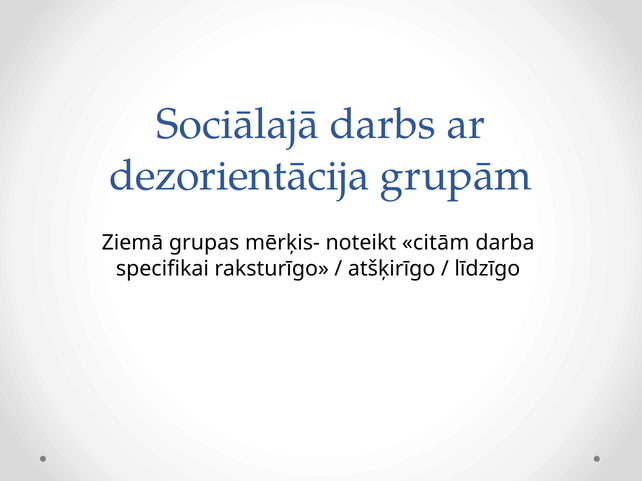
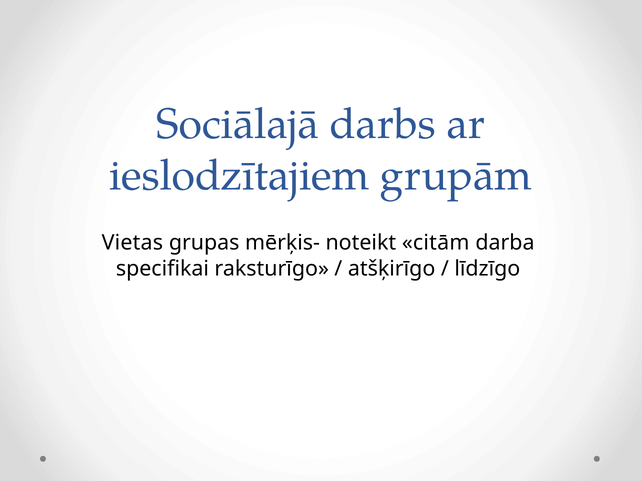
dezorientācija: dezorientācija -> ieslodzītajiem (239, 176)
Ziemā: Ziemā -> Vietas (132, 243)
